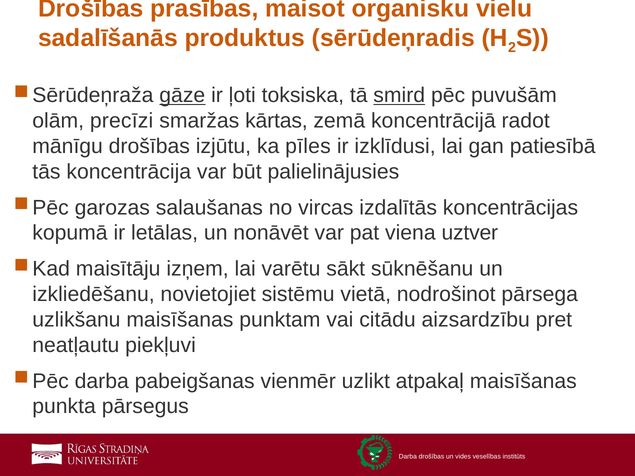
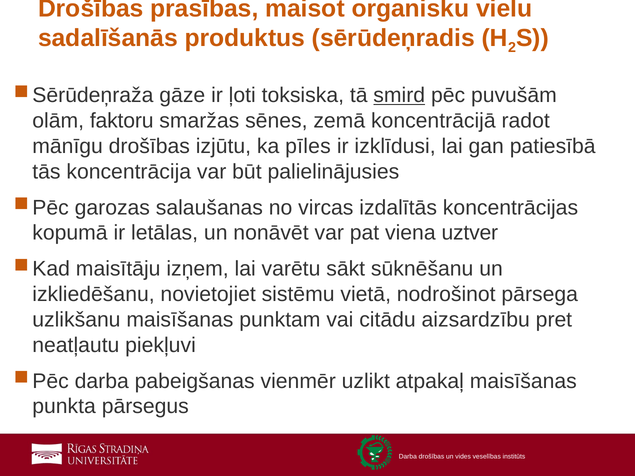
gāze underline: present -> none (182, 95)
precīzi: precīzi -> faktoru (122, 121)
kārtas: kārtas -> sēnes (276, 121)
